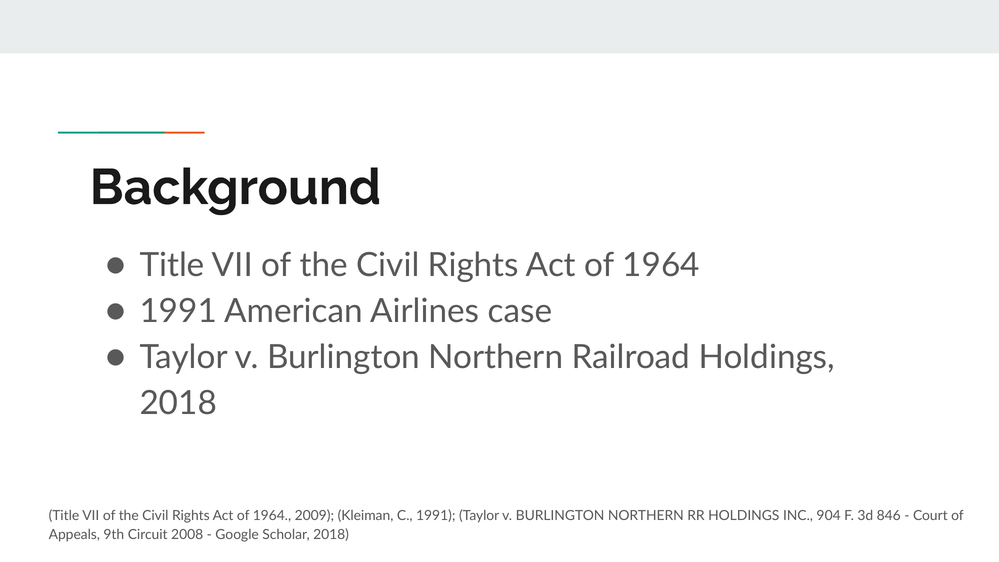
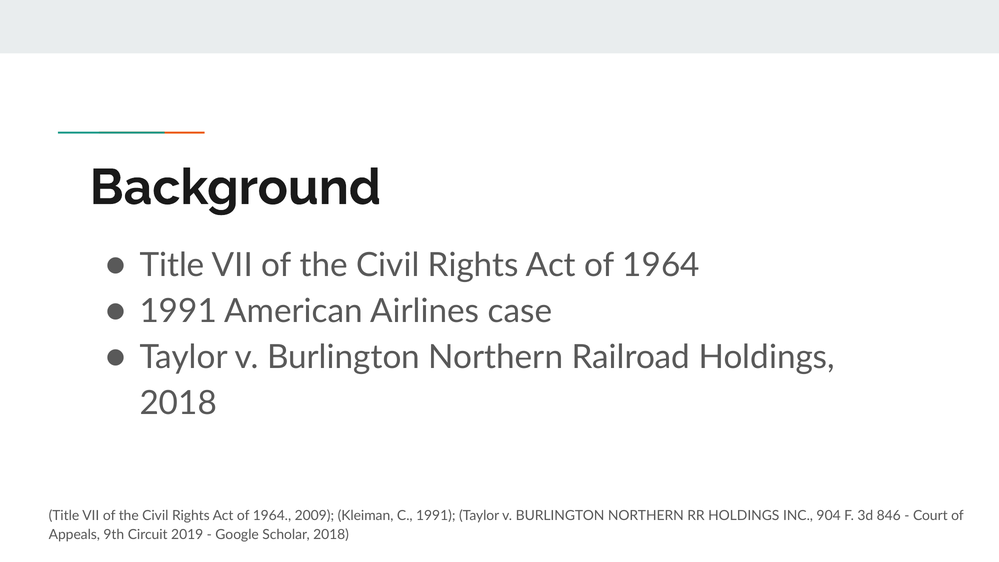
2008: 2008 -> 2019 (187, 535)
